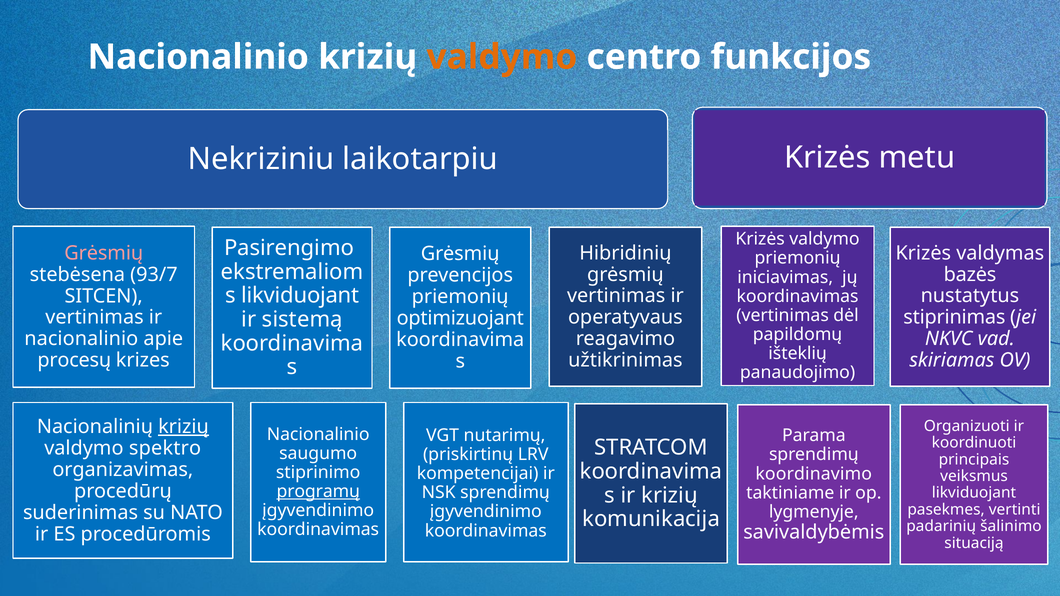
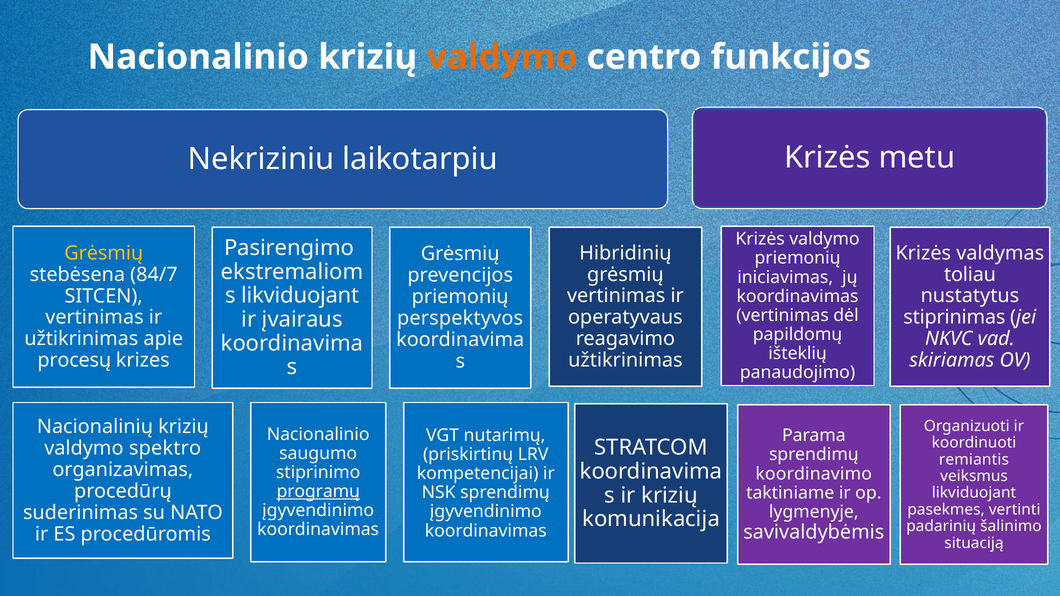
Grėsmių colour: pink -> yellow (104, 253)
93/7: 93/7 -> 84/7 (154, 275)
bazės: bazės -> toliau (970, 275)
optimizuojant: optimizuojant -> perspektyvos (460, 318)
sistemą: sistemą -> įvairaus (302, 320)
nacionalinio: nacionalinio -> užtikrinimas (81, 339)
krizių underline: present -> none (183, 427)
principais: principais -> remiantis (974, 460)
